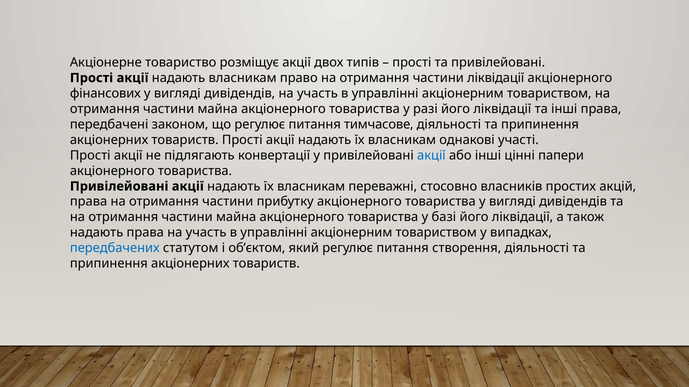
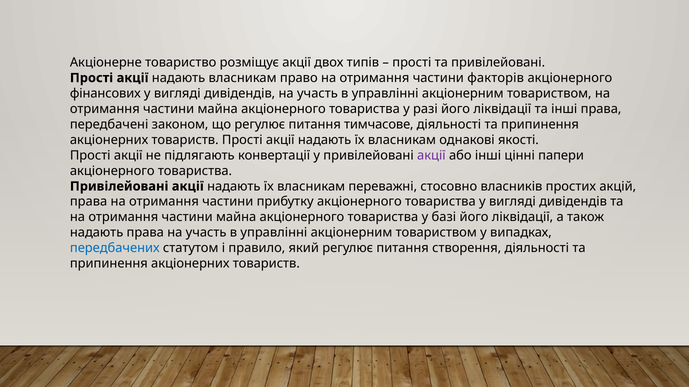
частини ліквідації: ліквідації -> факторів (496, 78)
участі: участі -> якості (518, 140)
акції colour: blue -> purple (431, 156)
обʼєктом: обʼєктом -> правило (257, 249)
